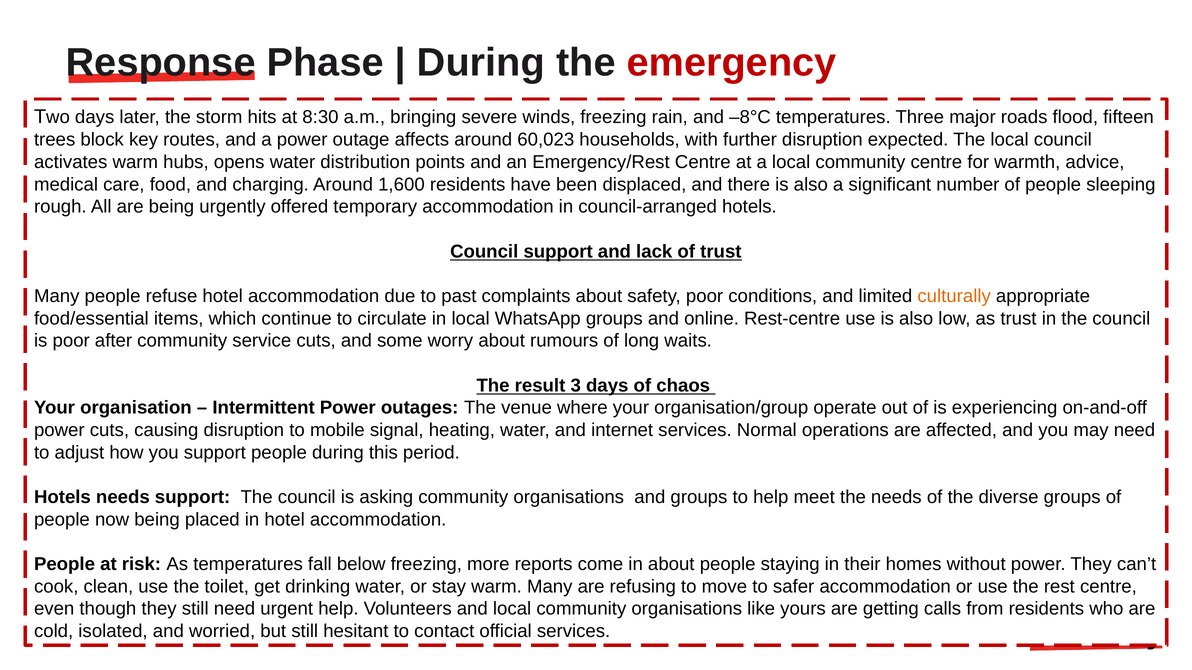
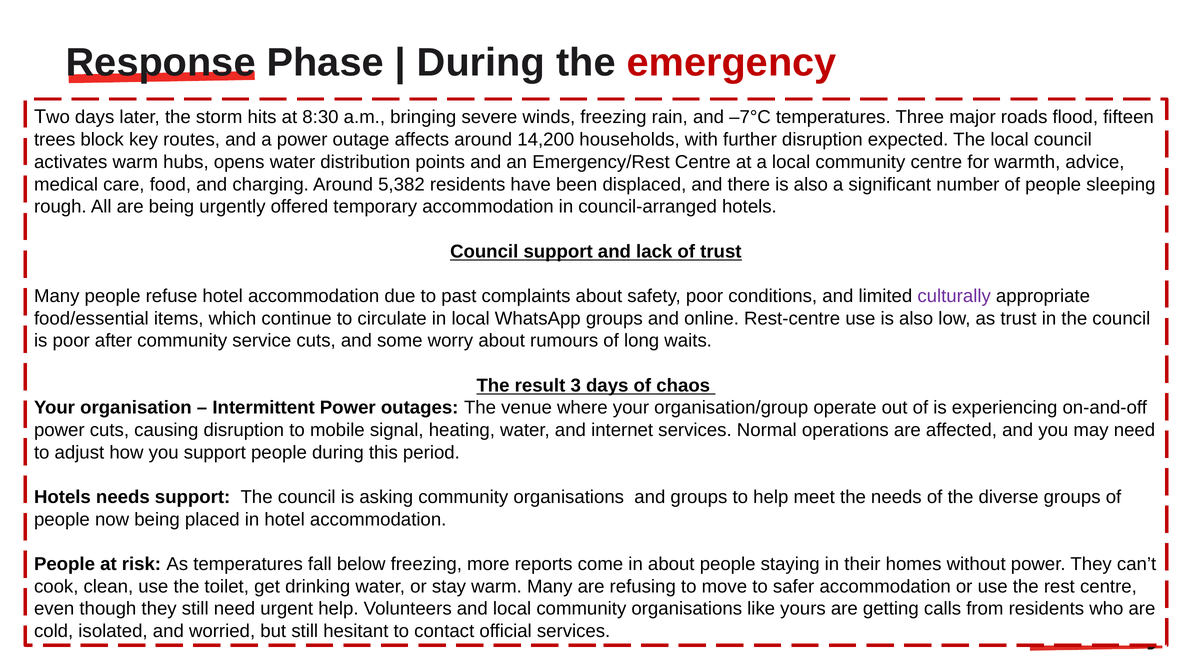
–8°C: –8°C -> –7°C (750, 117)
60,023: 60,023 -> 14,200 (546, 140)
1,600: 1,600 -> 5,382 (401, 185)
culturally colour: orange -> purple (954, 296)
